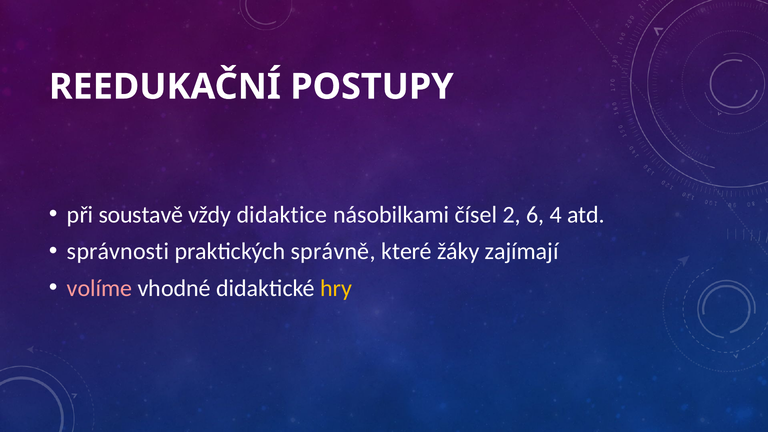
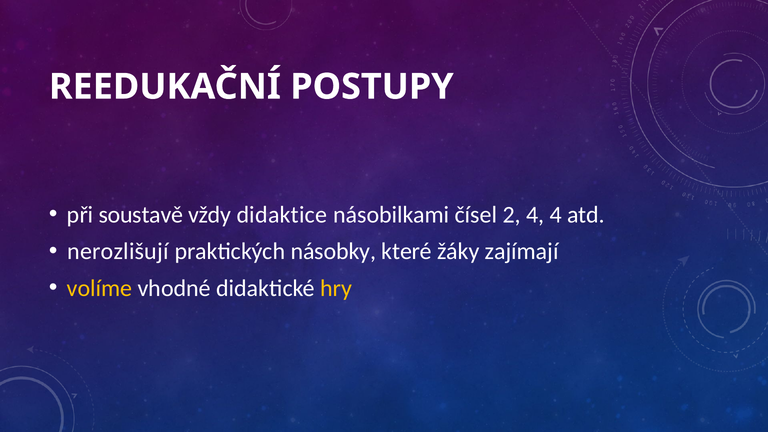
2 6: 6 -> 4 (535, 215)
správnosti: správnosti -> nerozlišují (118, 252)
správně: správně -> násobky (333, 252)
volíme colour: pink -> yellow (100, 288)
